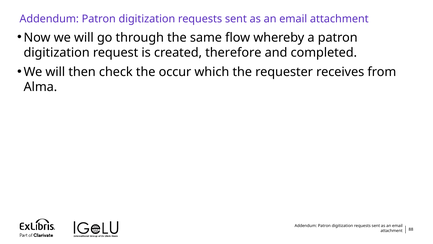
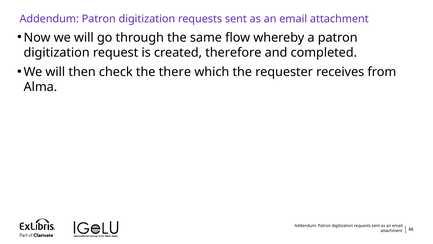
occur: occur -> there (175, 72)
